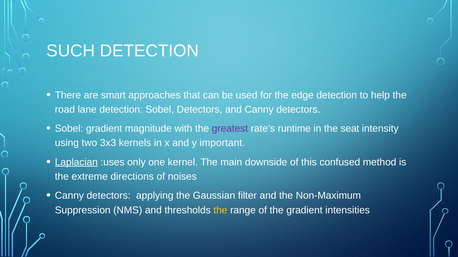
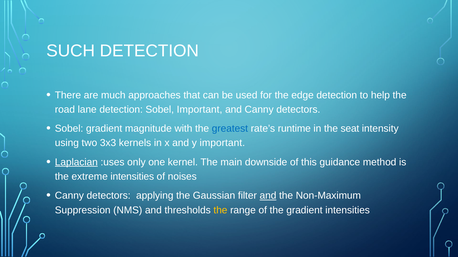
smart: smart -> much (113, 95)
Sobel Detectors: Detectors -> Important (200, 110)
greatest colour: purple -> blue (230, 129)
confused: confused -> guidance (340, 163)
extreme directions: directions -> intensities (132, 177)
and underline: none -> present (268, 196)
